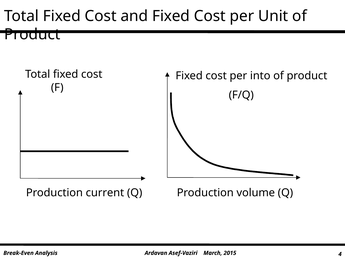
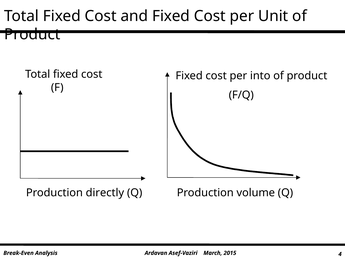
current: current -> directly (105, 192)
